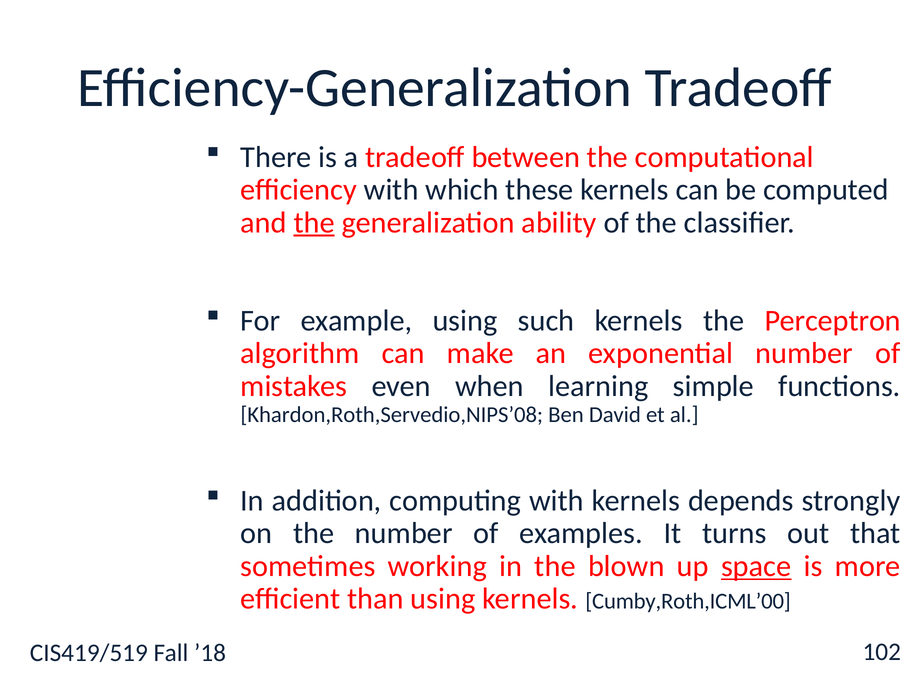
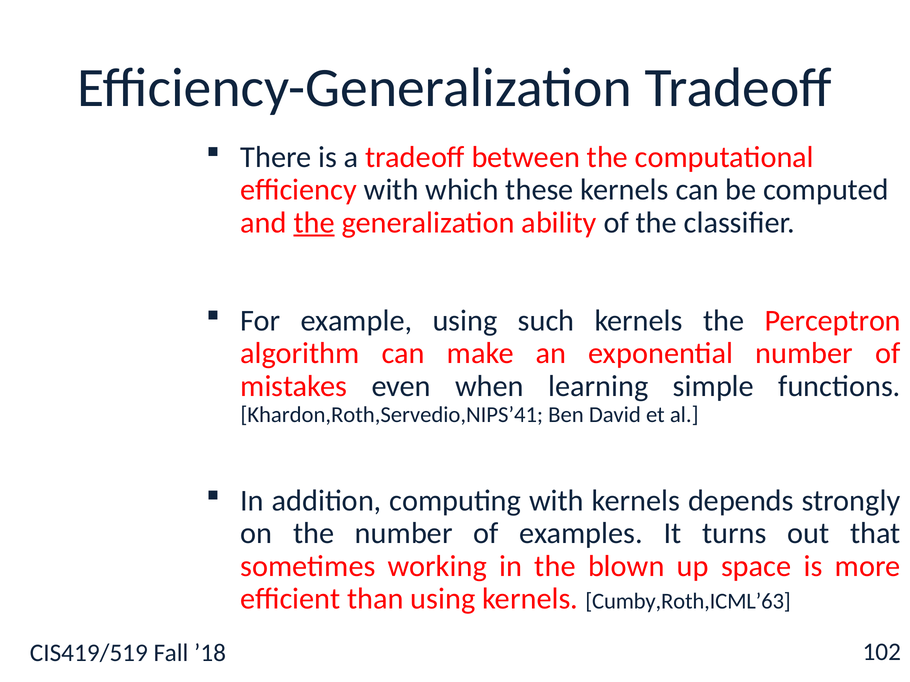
Khardon,Roth,Servedio,NIPS’08: Khardon,Roth,Servedio,NIPS’08 -> Khardon,Roth,Servedio,NIPS’41 (392, 415)
space underline: present -> none (756, 567)
Cumby,Roth,ICML’00: Cumby,Roth,ICML’00 -> Cumby,Roth,ICML’63 (688, 602)
